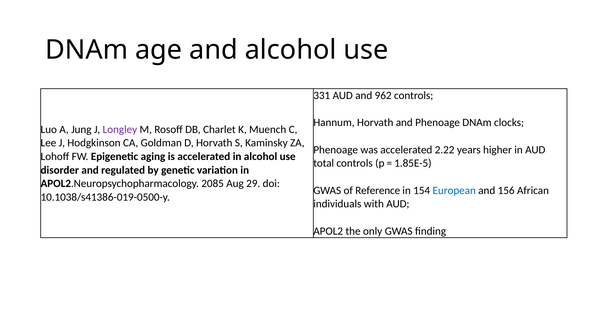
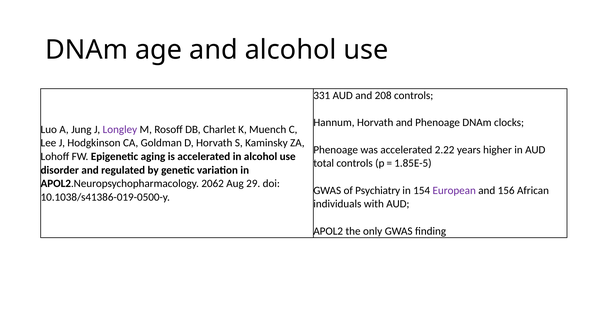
962: 962 -> 208 (383, 95)
2085: 2085 -> 2062 (213, 183)
Reference: Reference -> Psychiatry (378, 190)
European colour: blue -> purple (454, 190)
